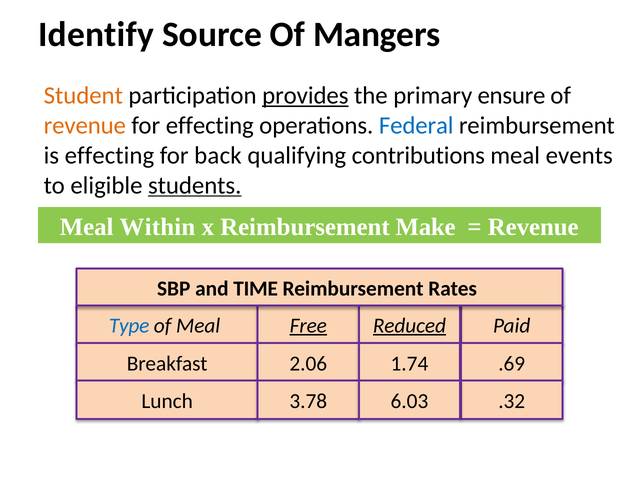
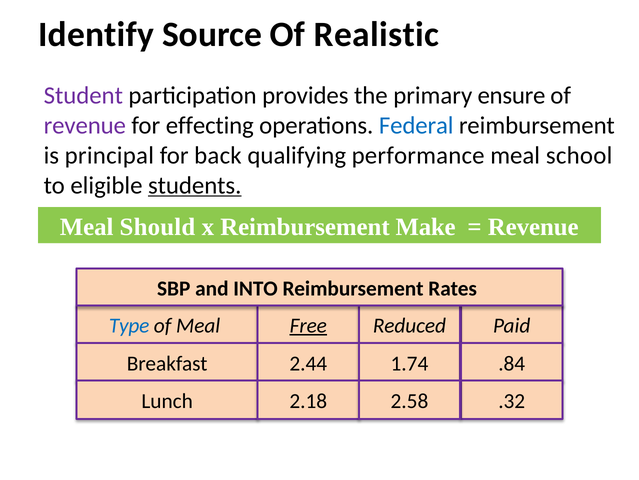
Mangers: Mangers -> Realistic (377, 34)
Student colour: orange -> purple (83, 95)
provides underline: present -> none (305, 95)
revenue colour: orange -> purple (85, 125)
is effecting: effecting -> principal (109, 155)
contributions: contributions -> performance (418, 155)
events: events -> school (579, 155)
Within: Within -> Should (157, 227)
TIME: TIME -> INTO (256, 288)
Reduced underline: present -> none (409, 325)
2.06: 2.06 -> 2.44 (308, 363)
.69: .69 -> .84 (512, 363)
3.78: 3.78 -> 2.18 (308, 401)
6.03: 6.03 -> 2.58 (409, 401)
